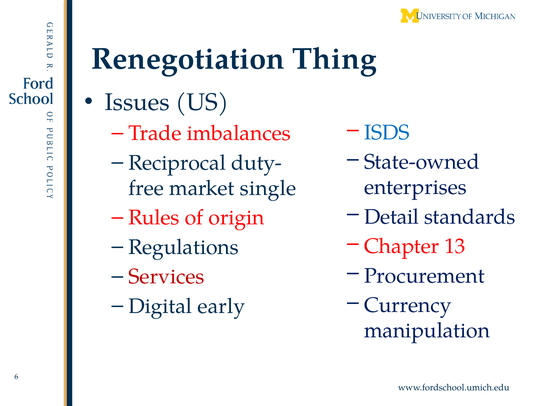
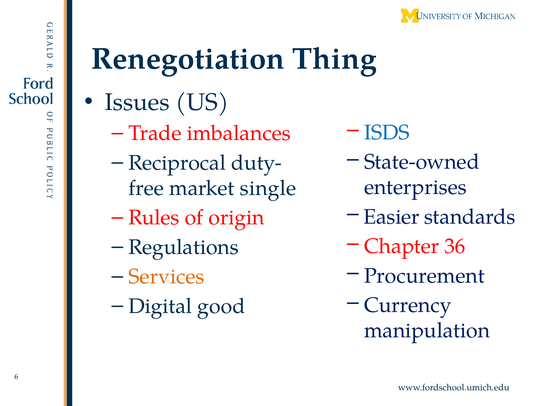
Detail: Detail -> Easier (392, 217)
13: 13 -> 36 (455, 247)
Services colour: red -> orange (167, 277)
early: early -> good (221, 307)
